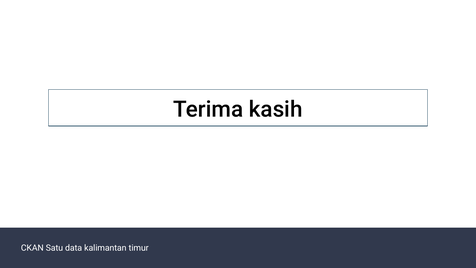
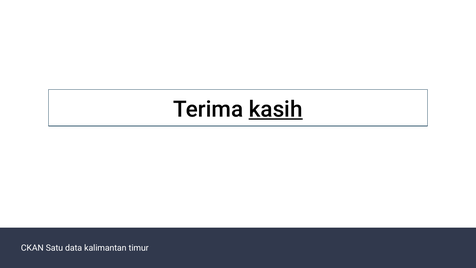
kasih underline: none -> present (276, 109)
